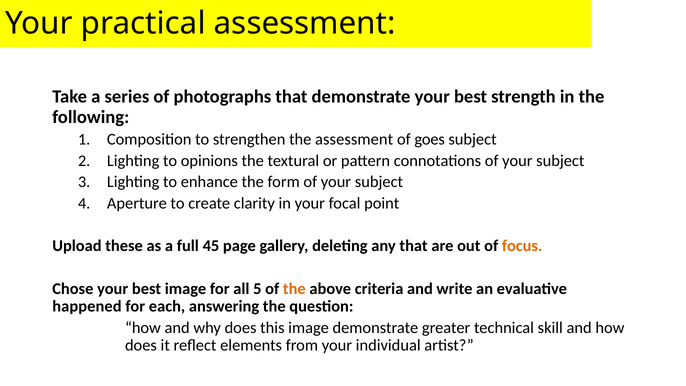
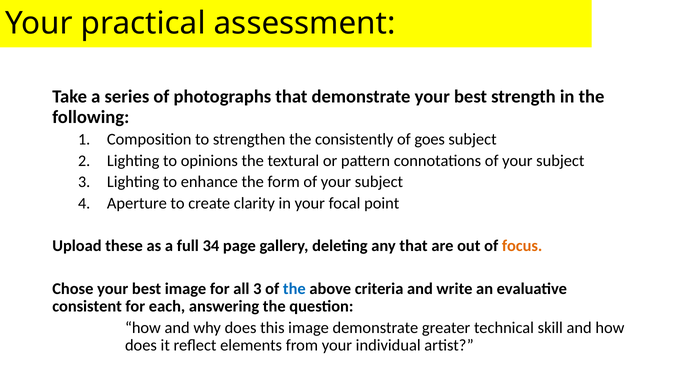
the assessment: assessment -> consistently (354, 139)
45: 45 -> 34 (211, 246)
all 5: 5 -> 3 (257, 288)
the colour: orange -> blue (294, 288)
happened: happened -> consistent (87, 306)
